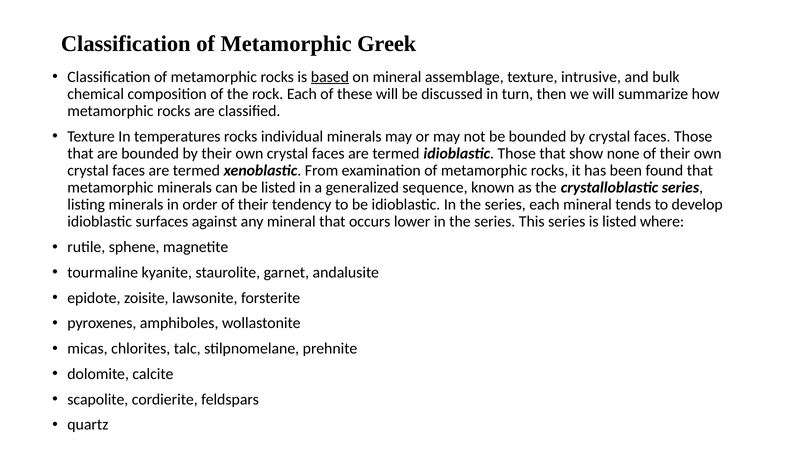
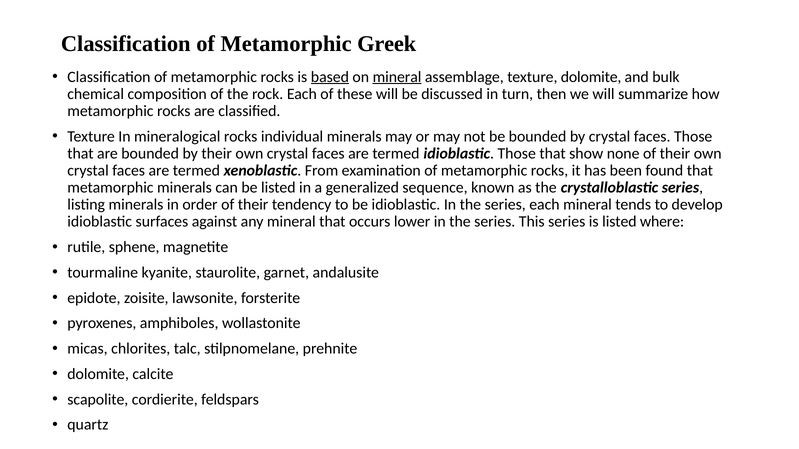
mineral underline: none -> present (397, 77)
texture intrusive: intrusive -> dolomite (591, 77)
temperatures: temperatures -> mineralogical (177, 136)
